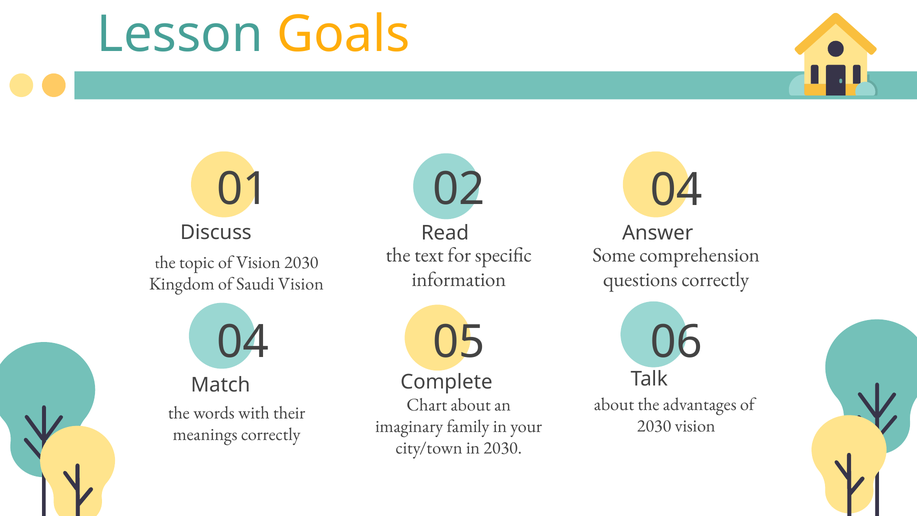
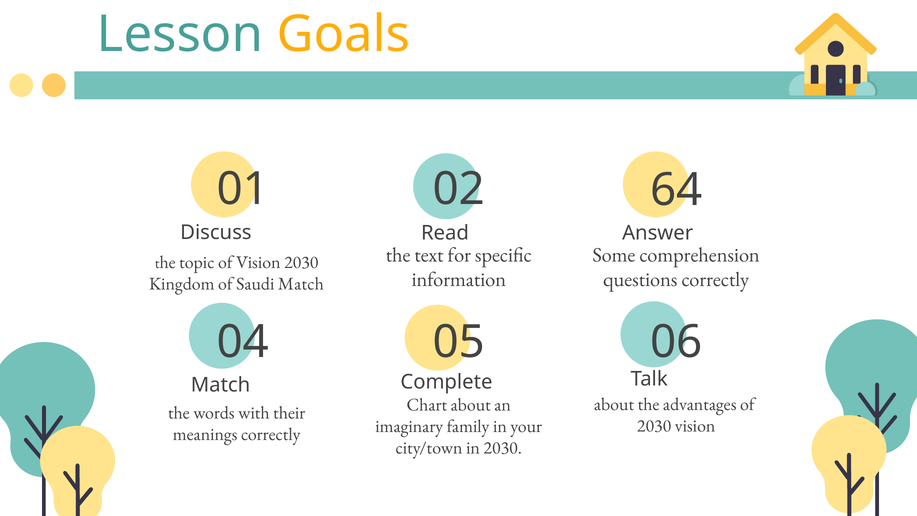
02 04: 04 -> 64 (676, 190)
Saudi Vision: Vision -> Match (301, 284)
